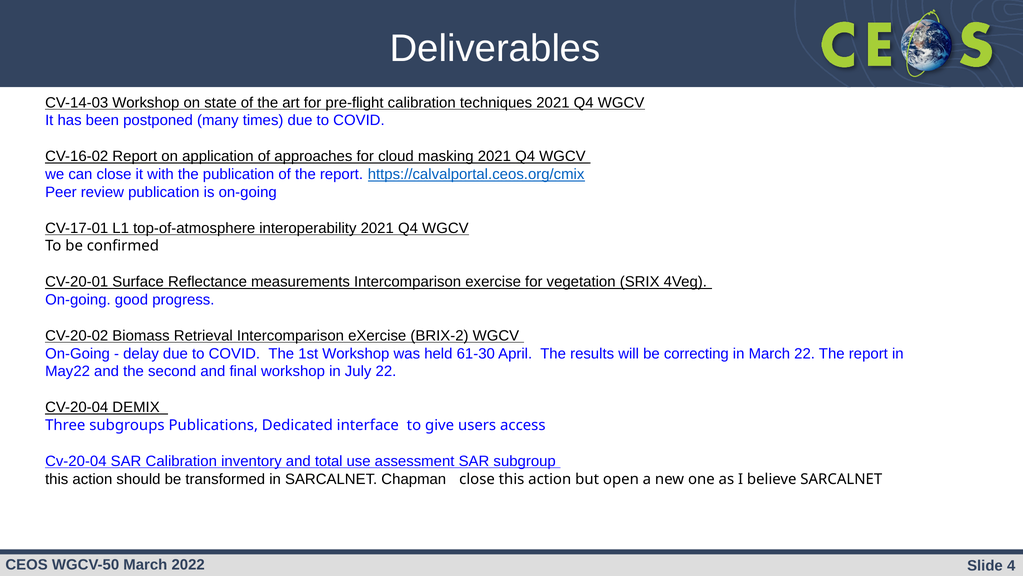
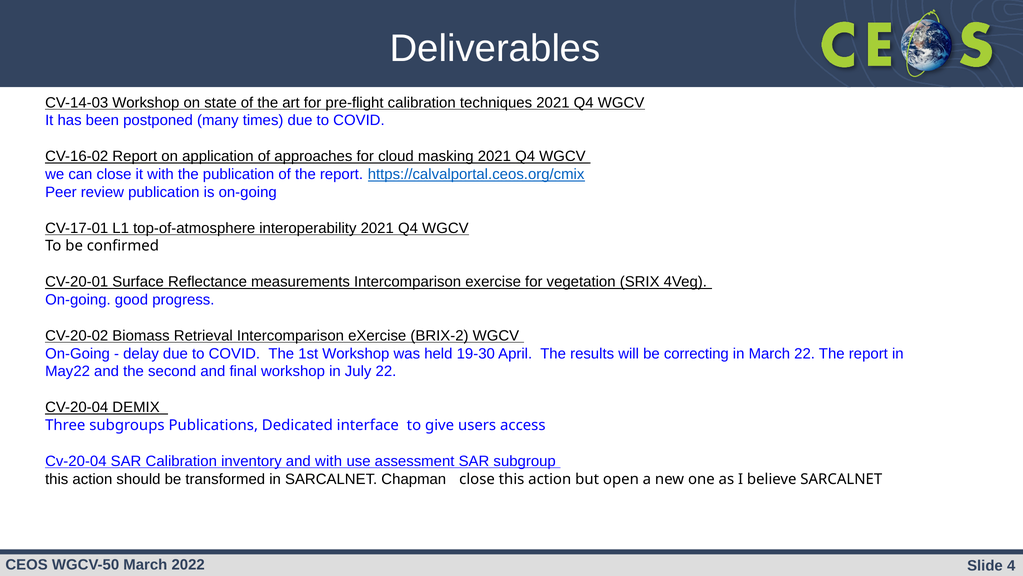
61-30: 61-30 -> 19-30 (476, 353)
and total: total -> with (329, 461)
